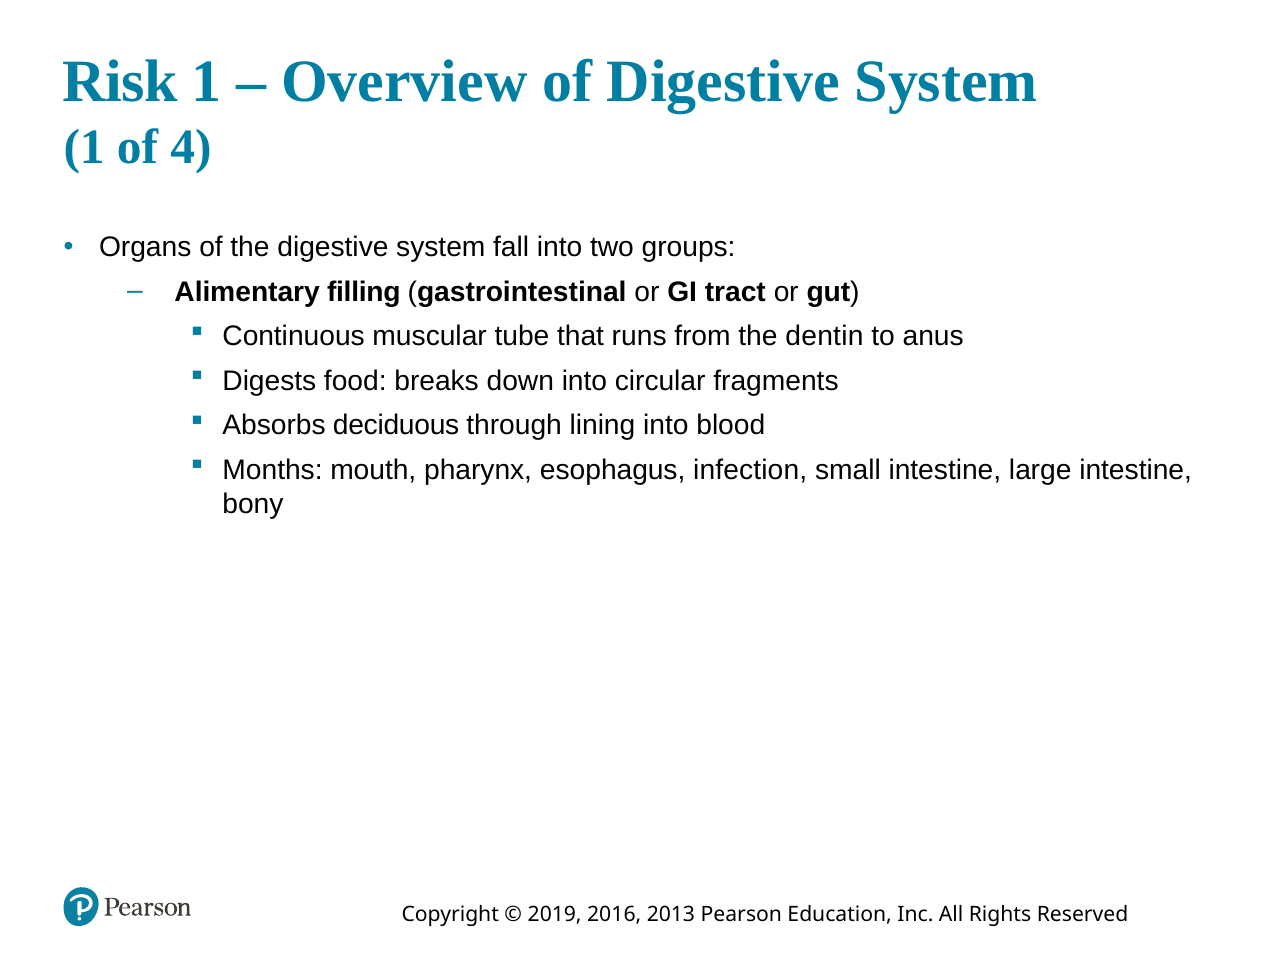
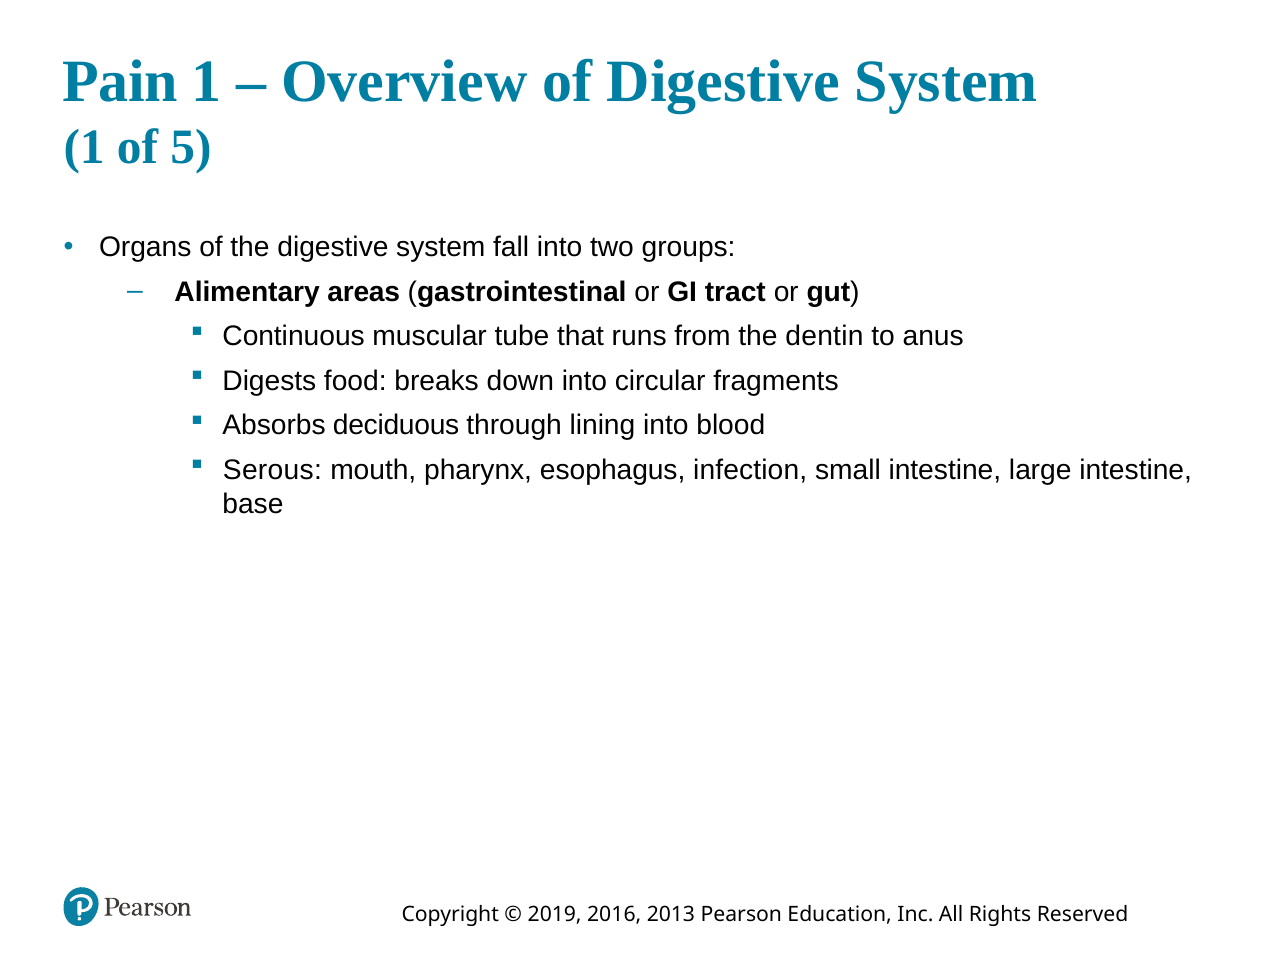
Risk: Risk -> Pain (120, 82)
4: 4 -> 5 (191, 147)
filling: filling -> areas (364, 292)
Months: Months -> Serous (272, 470)
bony: bony -> base (253, 504)
